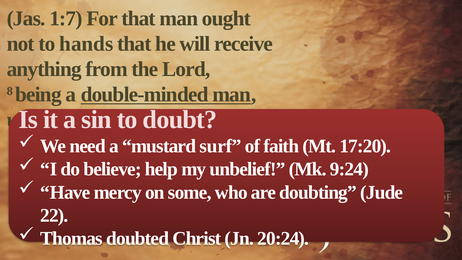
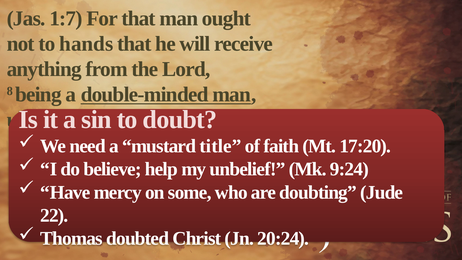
surf: surf -> title (220, 146)
